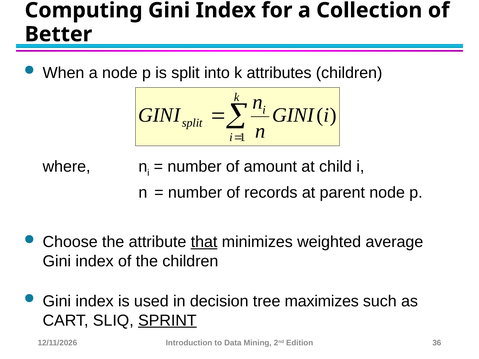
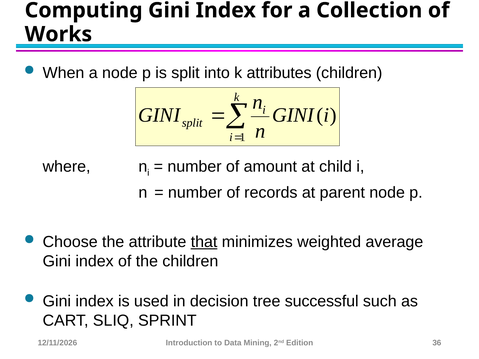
Better: Better -> Works (58, 34)
maximizes: maximizes -> successful (322, 301)
SPRINT underline: present -> none (167, 321)
